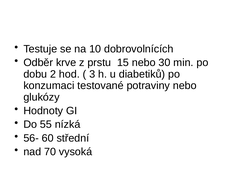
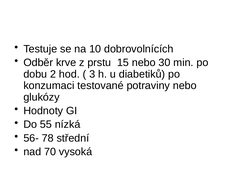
60: 60 -> 78 (48, 138)
